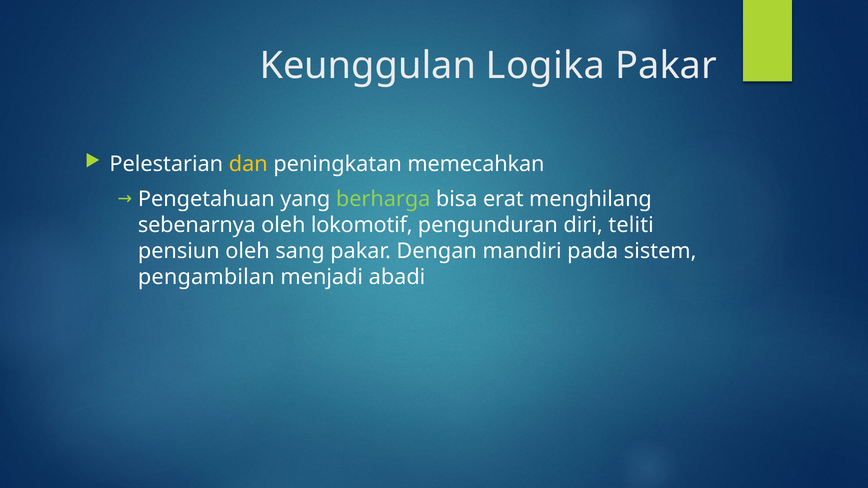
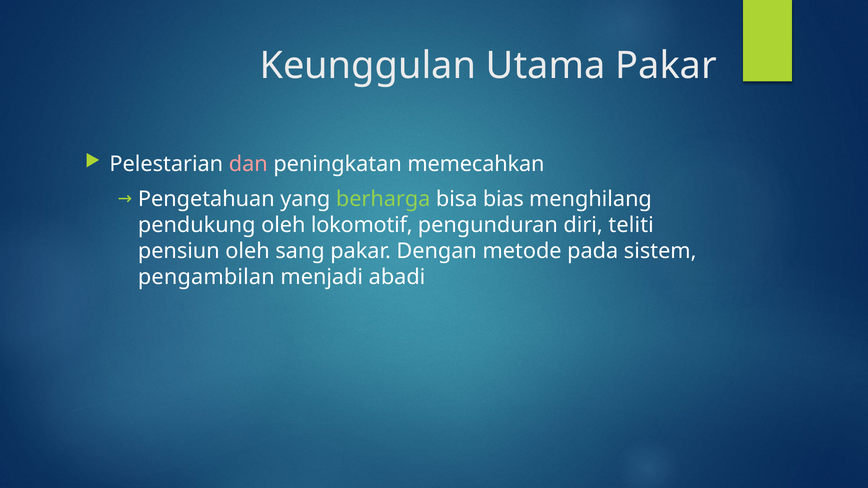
Logika: Logika -> Utama (546, 66)
dan colour: yellow -> pink (248, 164)
erat: erat -> bias (503, 199)
sebenarnya: sebenarnya -> pendukung (197, 225)
mandiri: mandiri -> metode (522, 251)
